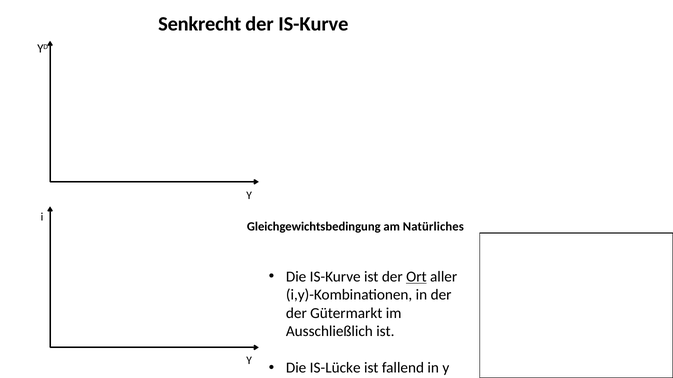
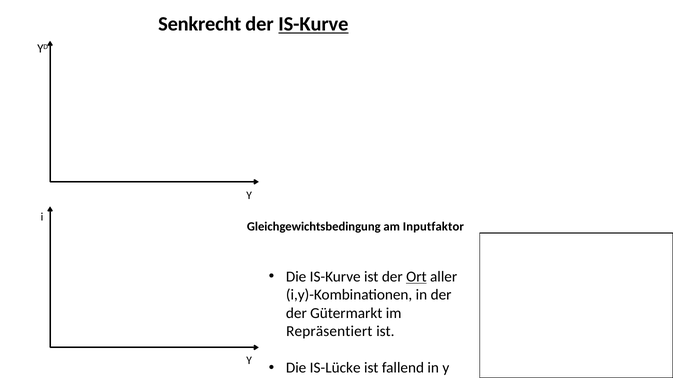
IS-Kurve underline: none -> present (313, 24)
Natürliches: Natürliches -> Inputfaktor (433, 227)
Ausschließlich: Ausschließlich -> Repräsentiert (329, 332)
